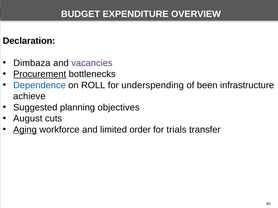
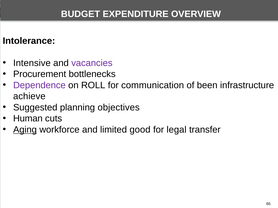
Declaration: Declaration -> Intolerance (29, 41)
Dimbaza: Dimbaza -> Intensive (32, 63)
Procurement underline: present -> none (40, 74)
Dependence colour: blue -> purple (39, 85)
underspending: underspending -> communication (153, 85)
August: August -> Human (28, 119)
order: order -> good (140, 130)
trials: trials -> legal (177, 130)
